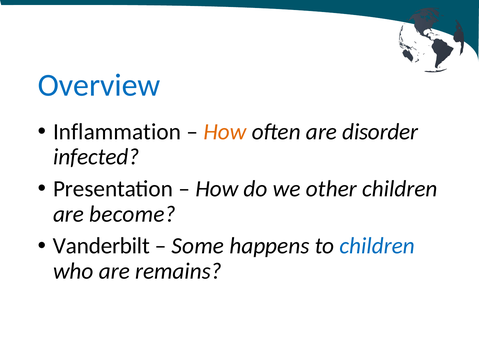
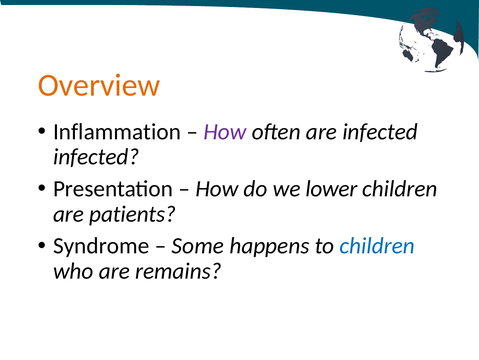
Overview colour: blue -> orange (99, 85)
How colour: orange -> purple (225, 131)
are disorder: disorder -> infected (380, 131)
other: other -> lower (331, 188)
become: become -> patients (133, 214)
Vanderbilt: Vanderbilt -> Syndrome (101, 245)
